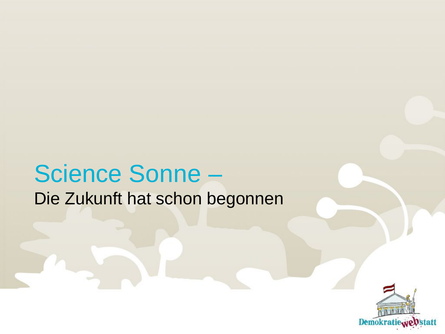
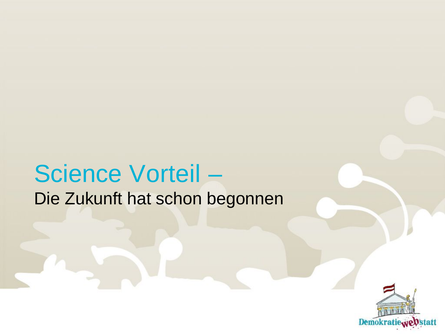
Sonne: Sonne -> Vorteil (165, 174)
